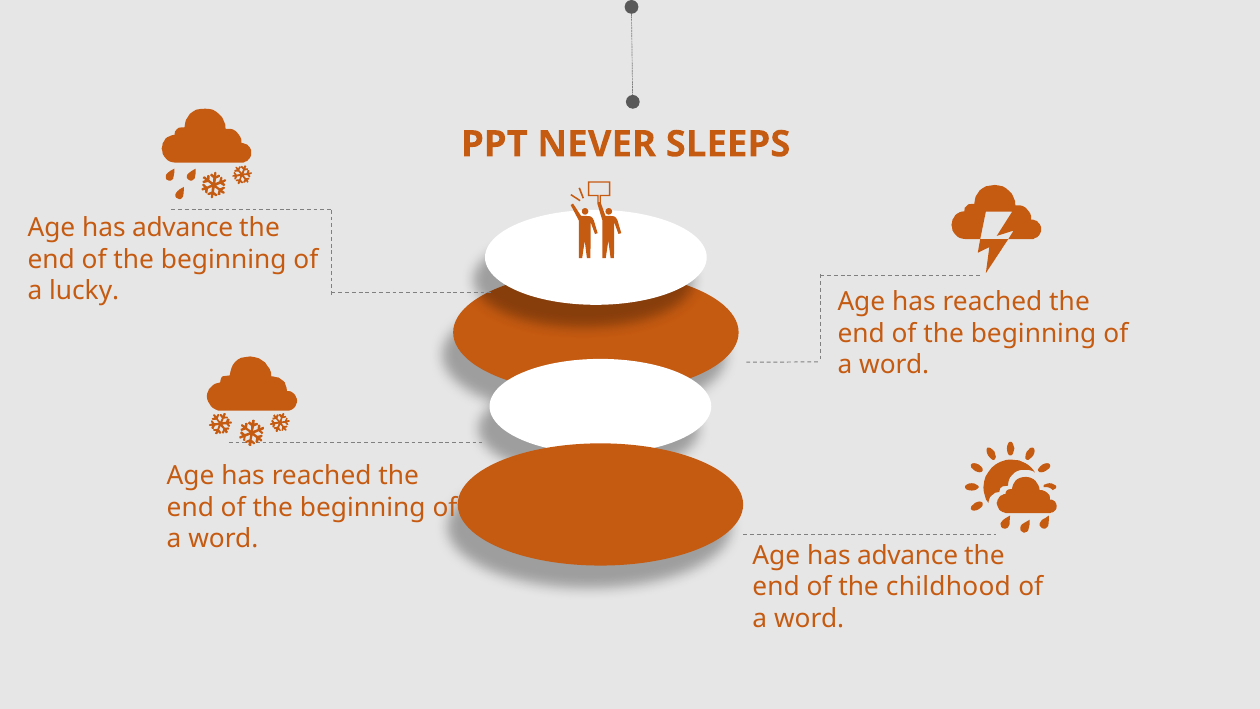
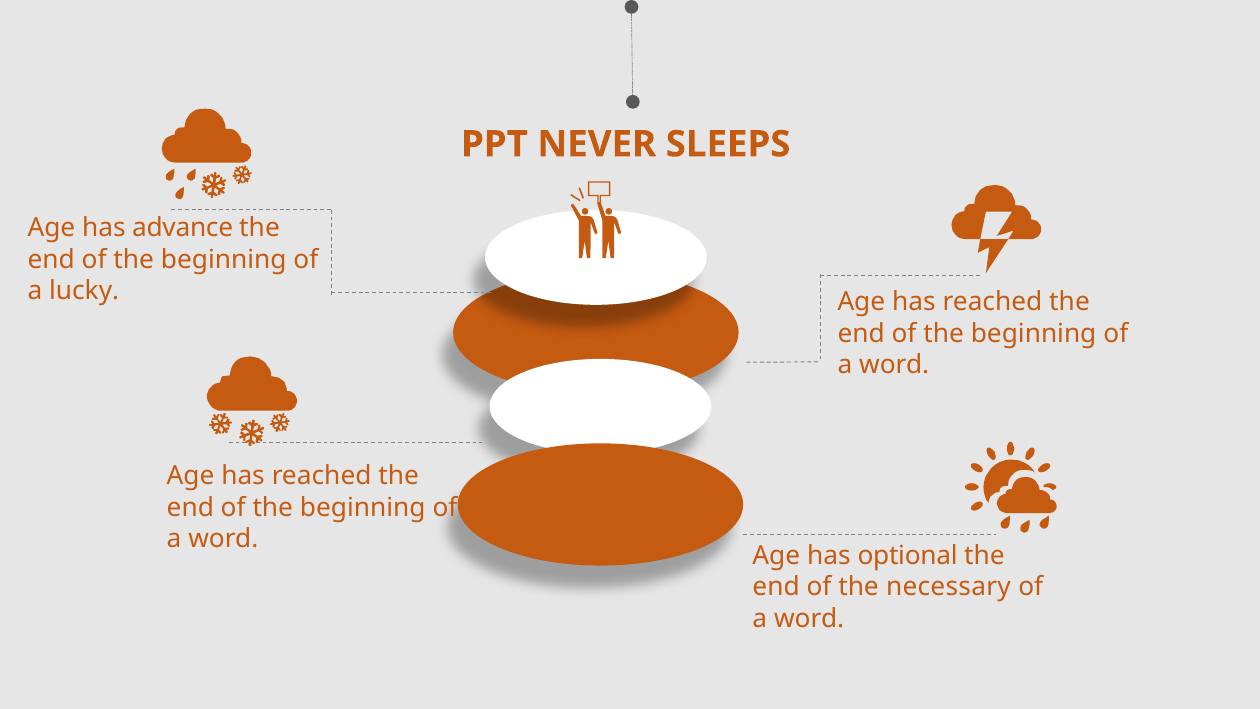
advance: advance -> optional (908, 555)
childhood: childhood -> necessary (948, 587)
